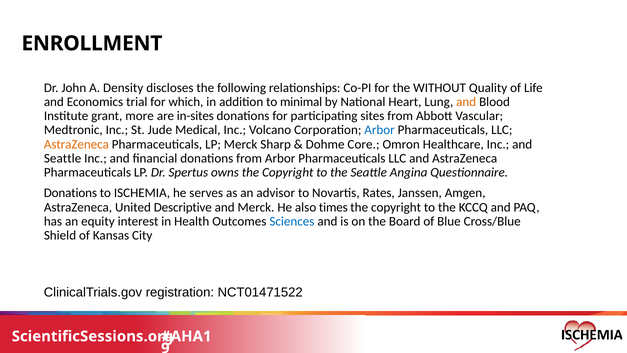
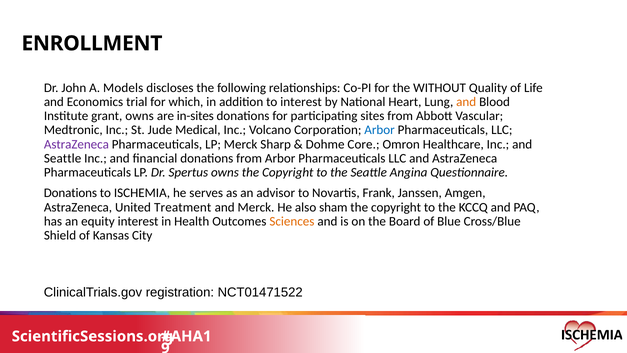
Density: Density -> Models (123, 88)
to minimal: minimal -> interest (301, 102)
grant more: more -> owns (140, 116)
AstraZeneca colour: orange -> purple (76, 144)
Rates: Rates -> Frank (379, 193)
Descriptive: Descriptive -> Treatment (183, 207)
times: times -> sham (333, 207)
Sciences colour: blue -> orange (292, 221)
